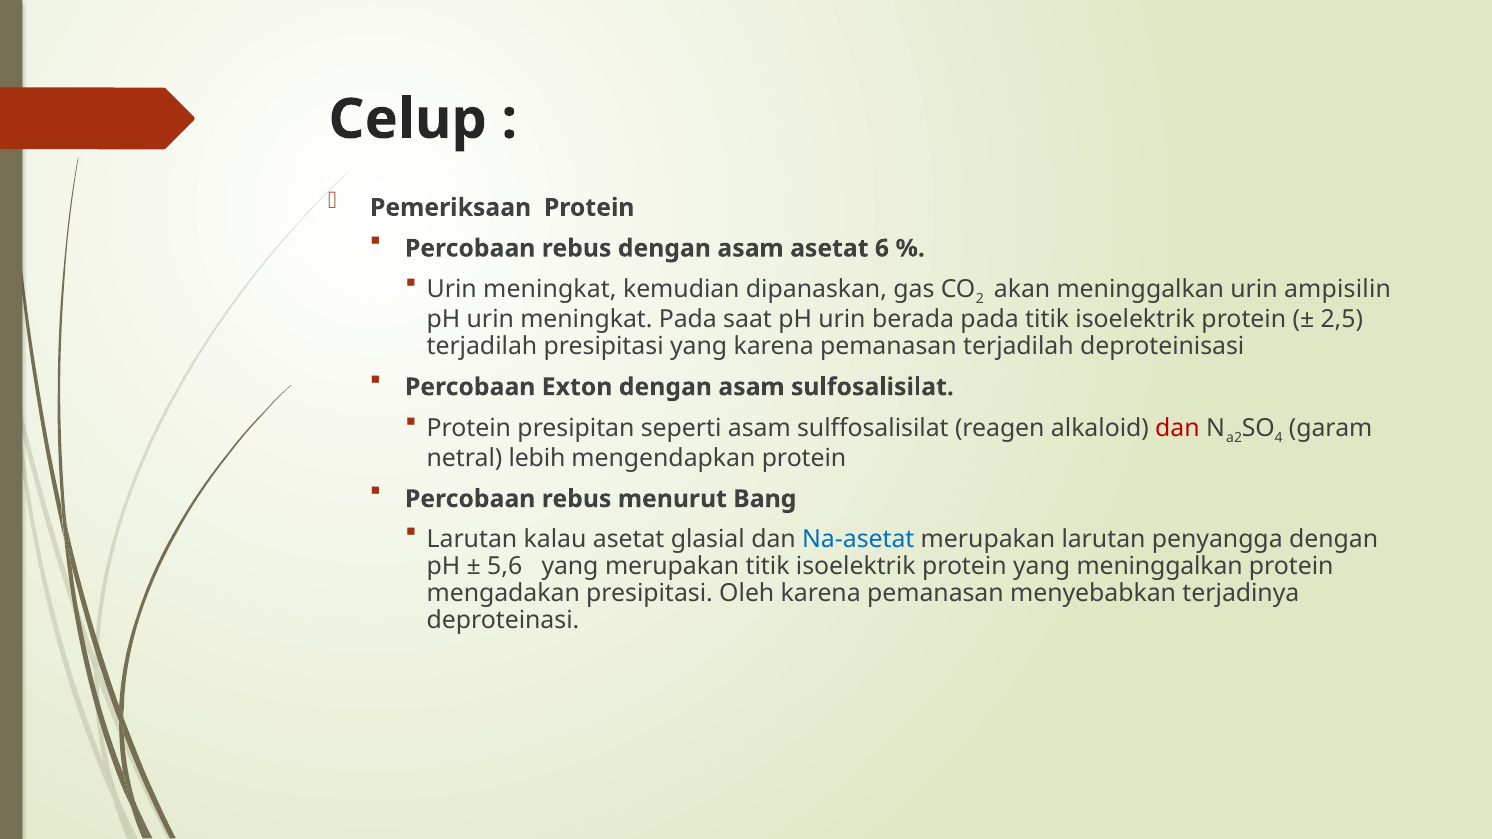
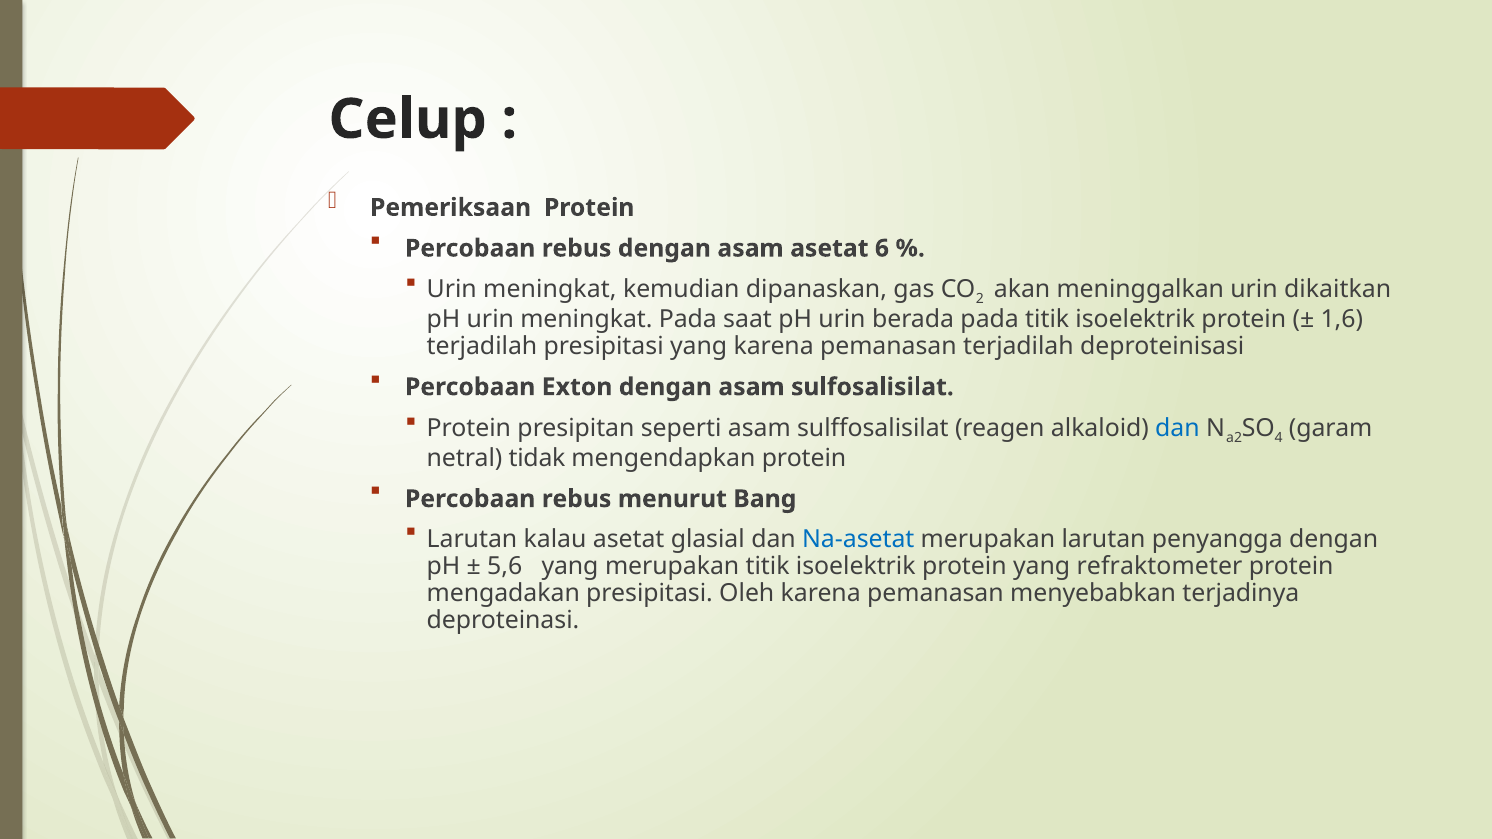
ampisilin: ampisilin -> dikaitkan (1338, 289)
2,5: 2,5 -> 1,6 (1342, 320)
dan colour: red -> blue (1177, 428)
lebih: lebih -> tidak (537, 458)
yang meninggalkan: meninggalkan -> refraktometer (1160, 567)
